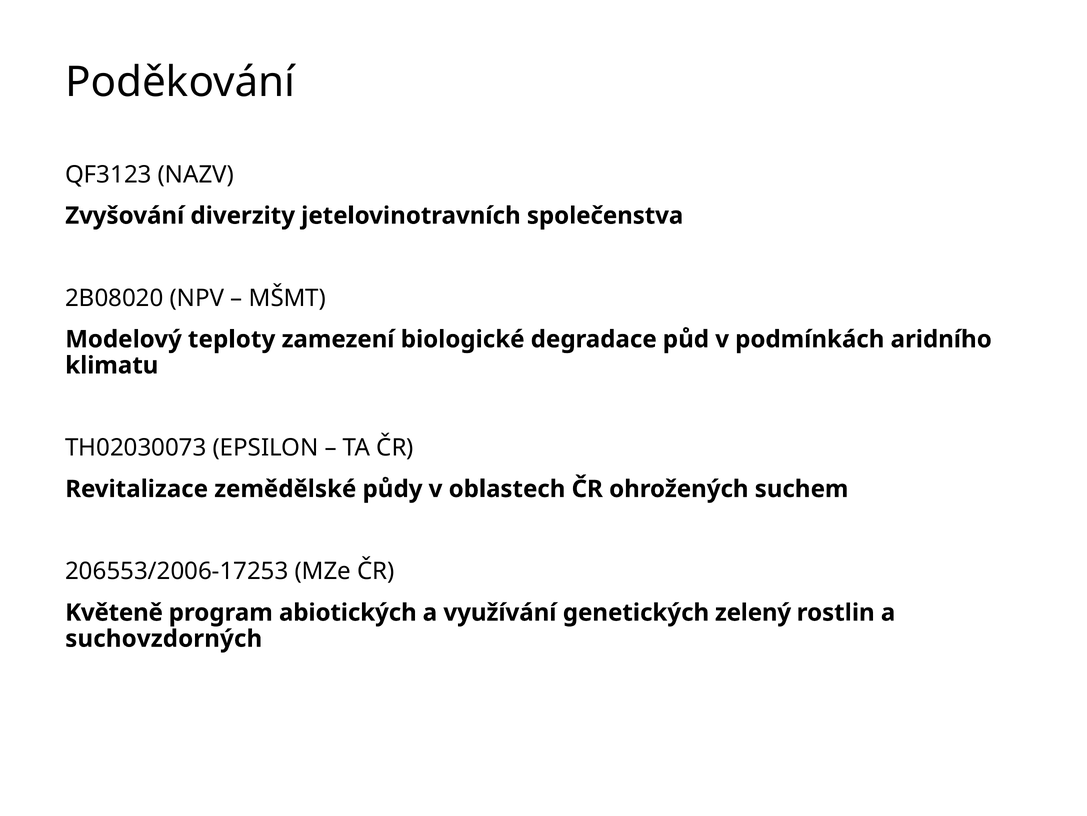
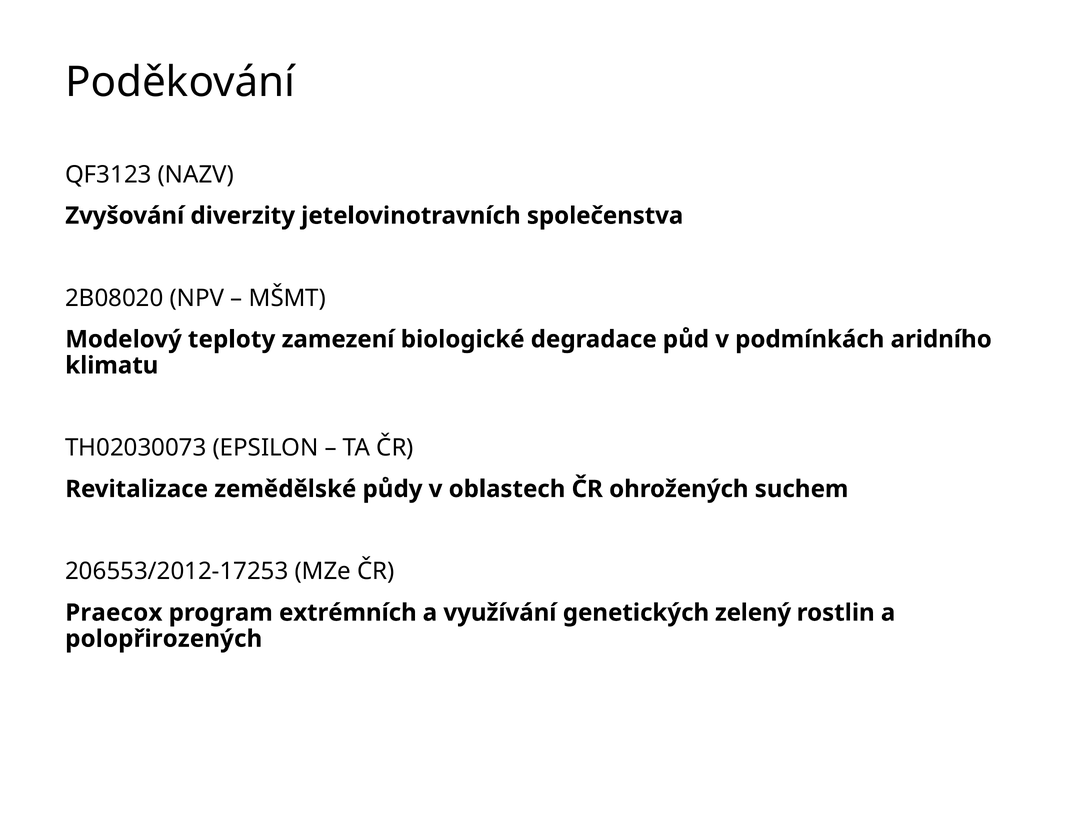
206553/2006-17253: 206553/2006-17253 -> 206553/2012-17253 (177, 571)
Květeně: Květeně -> Praecox (114, 612)
abiotických: abiotických -> extrémních (348, 612)
suchovzdorných: suchovzdorných -> polopřirozených (164, 638)
